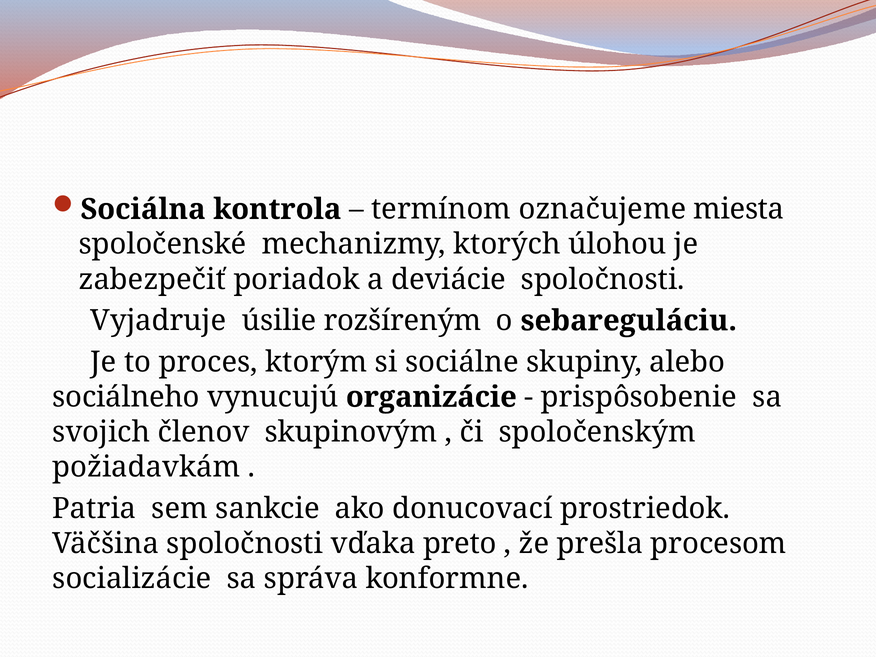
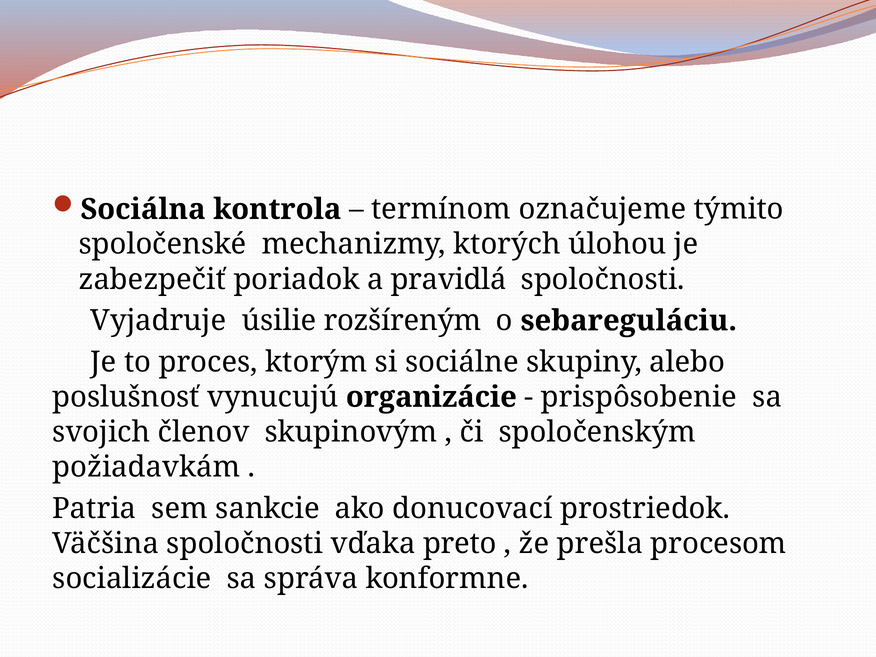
miesta: miesta -> týmito (739, 209)
deviácie: deviácie -> pravidlá (449, 279)
sociálneho: sociálneho -> poslušnosť (126, 397)
